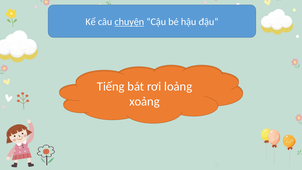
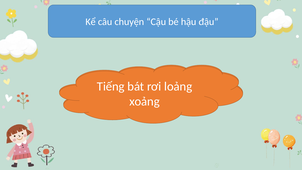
chuyện underline: present -> none (129, 22)
